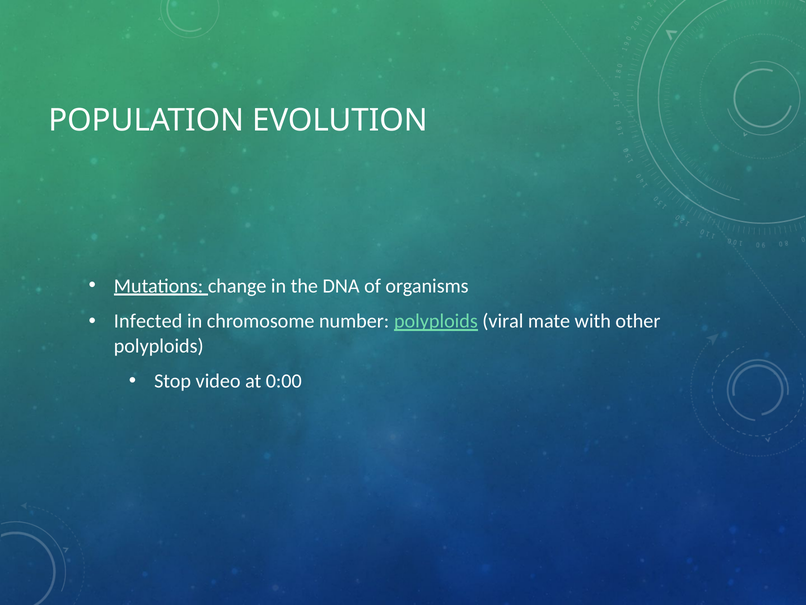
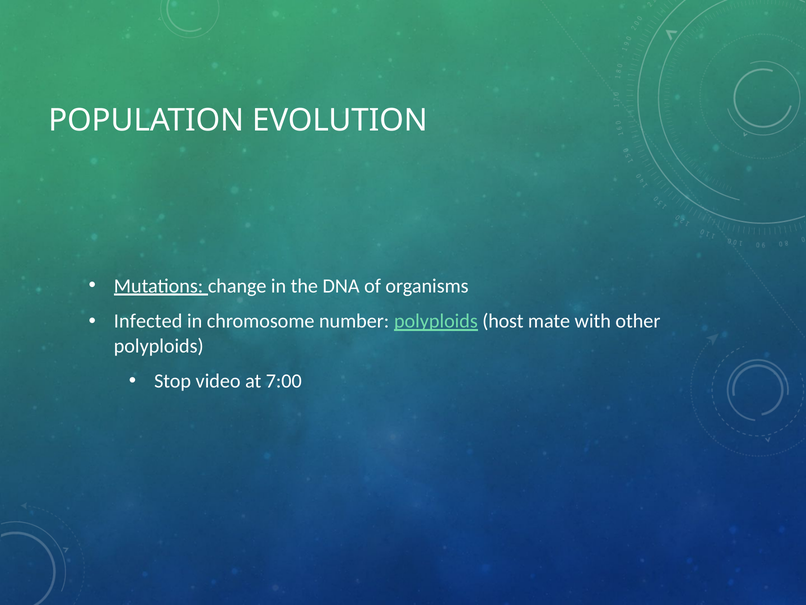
viral: viral -> host (503, 321)
0:00: 0:00 -> 7:00 (284, 381)
